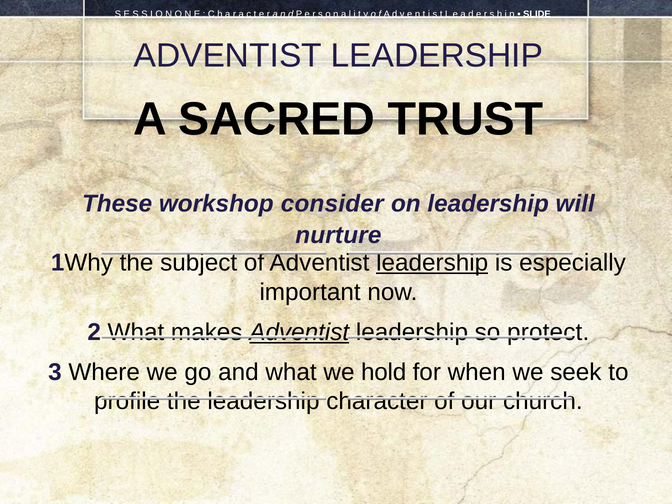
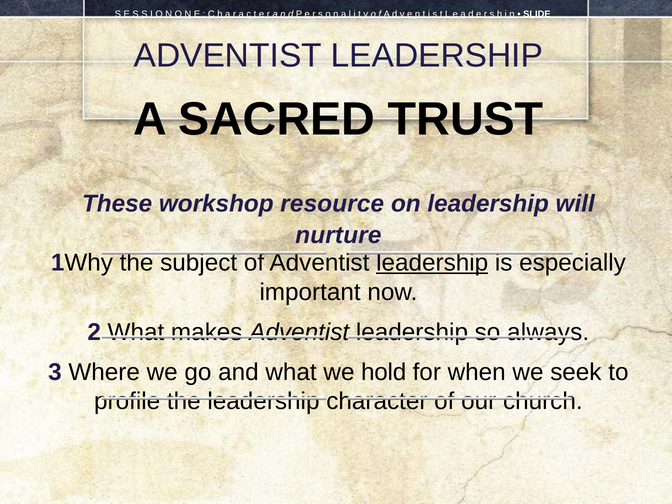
consider: consider -> resource (332, 204)
Adventist underline: present -> none (299, 332)
protect: protect -> always (548, 332)
